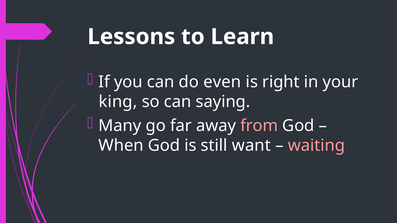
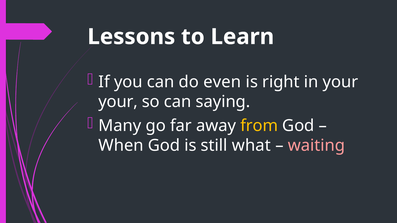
king: king -> your (118, 102)
from colour: pink -> yellow (259, 126)
want: want -> what (251, 146)
